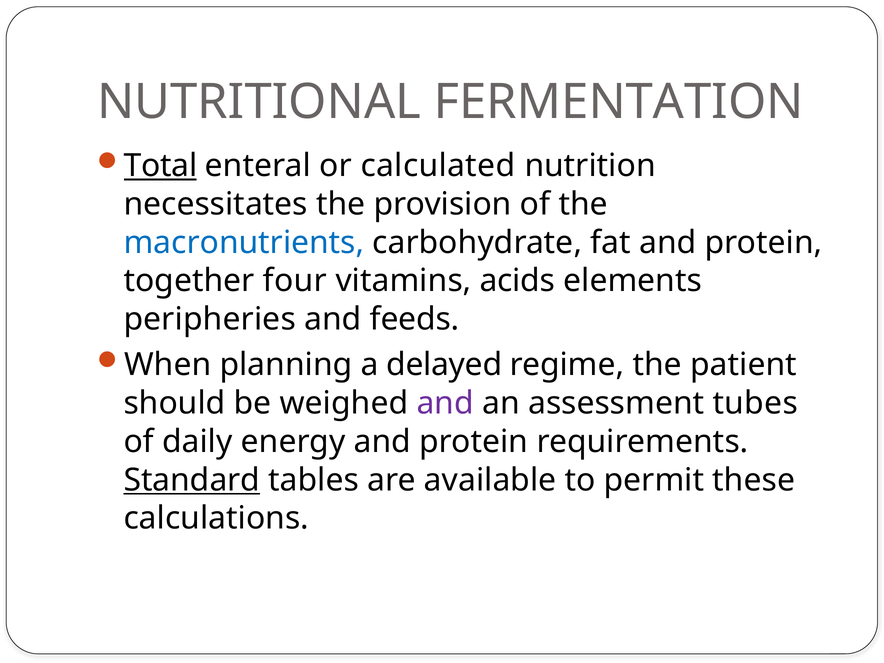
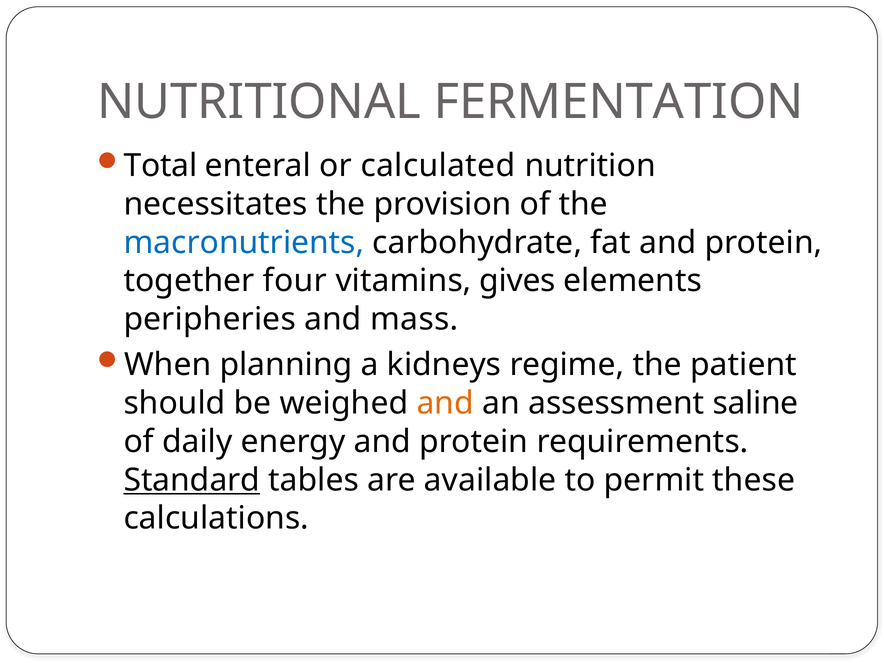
Total underline: present -> none (161, 166)
acids: acids -> gives (517, 281)
feeds: feeds -> mass (414, 319)
delayed: delayed -> kidneys (444, 365)
and colour: purple -> orange (445, 403)
tubes: tubes -> saline (756, 403)
